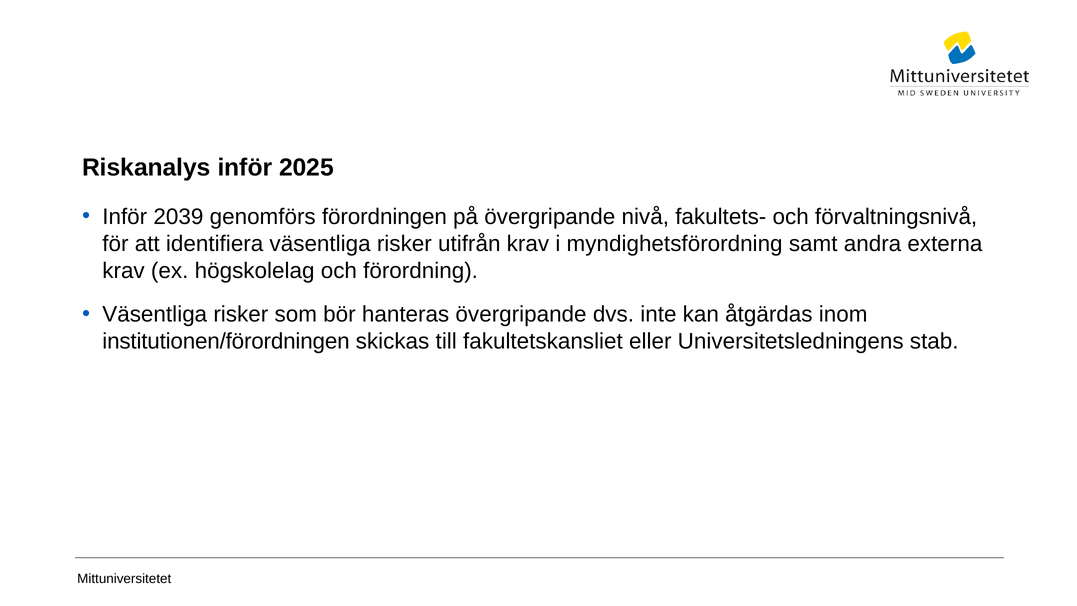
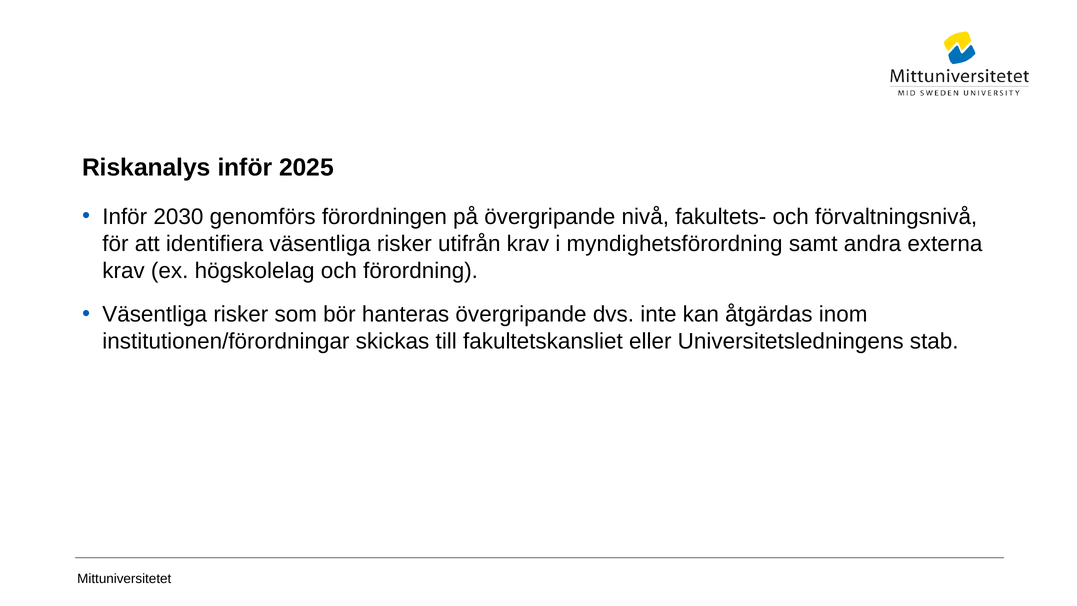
2039: 2039 -> 2030 (178, 217)
institutionen/förordningen: institutionen/förordningen -> institutionen/förordningar (226, 341)
